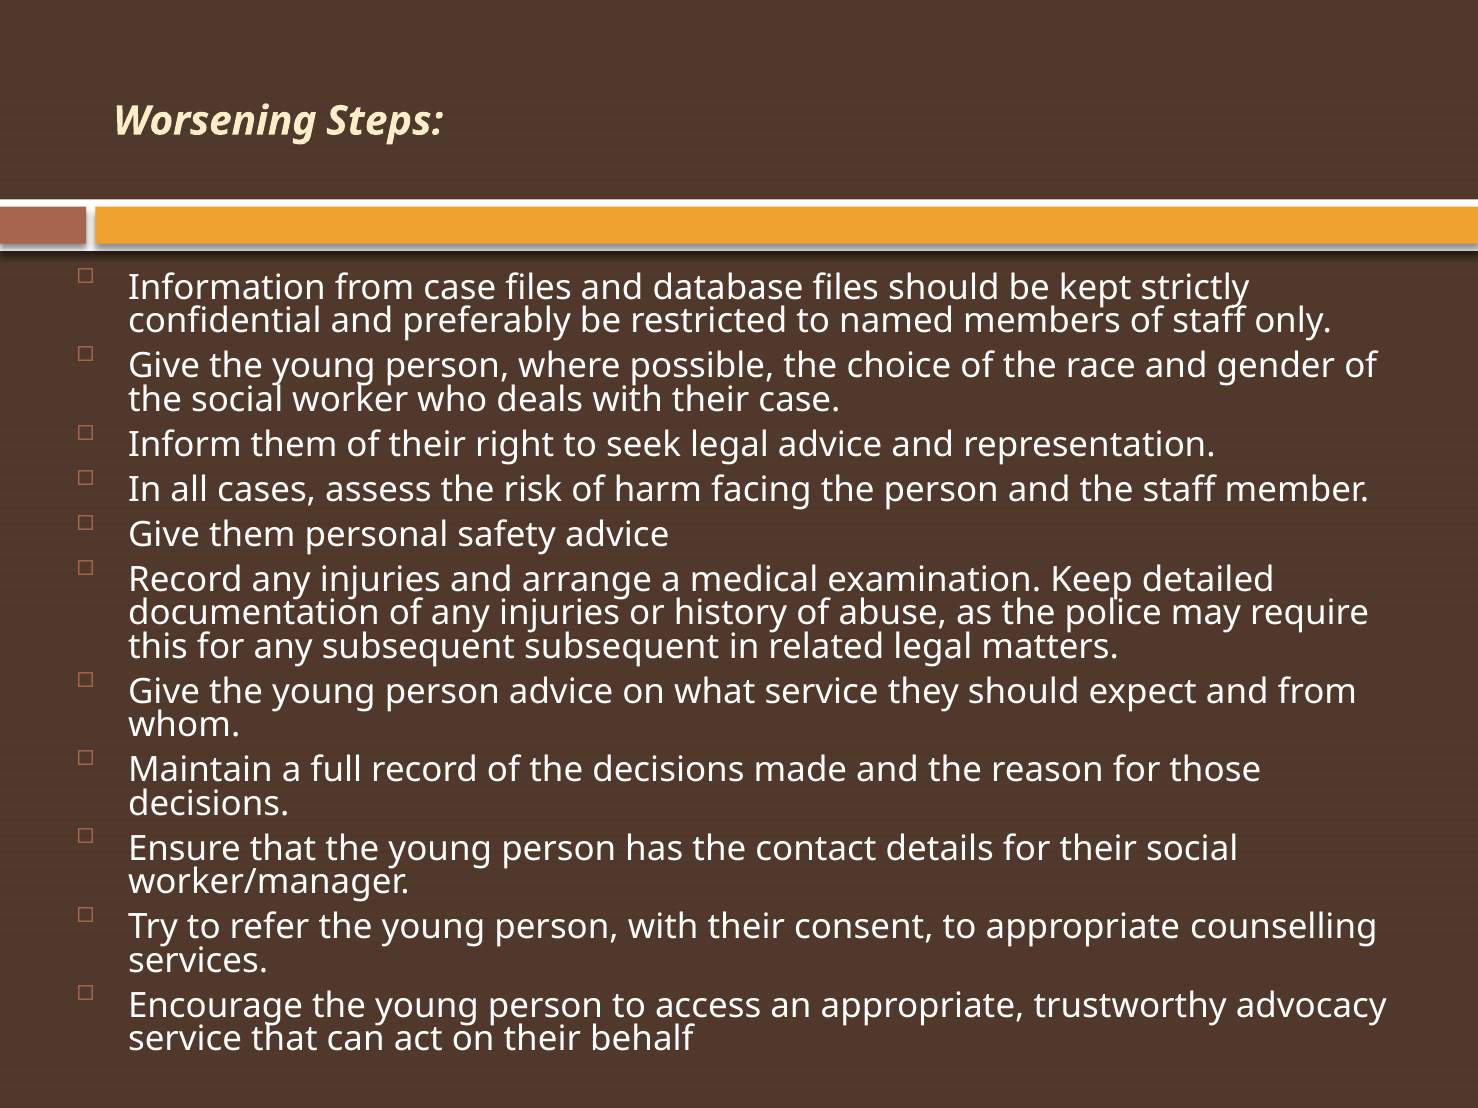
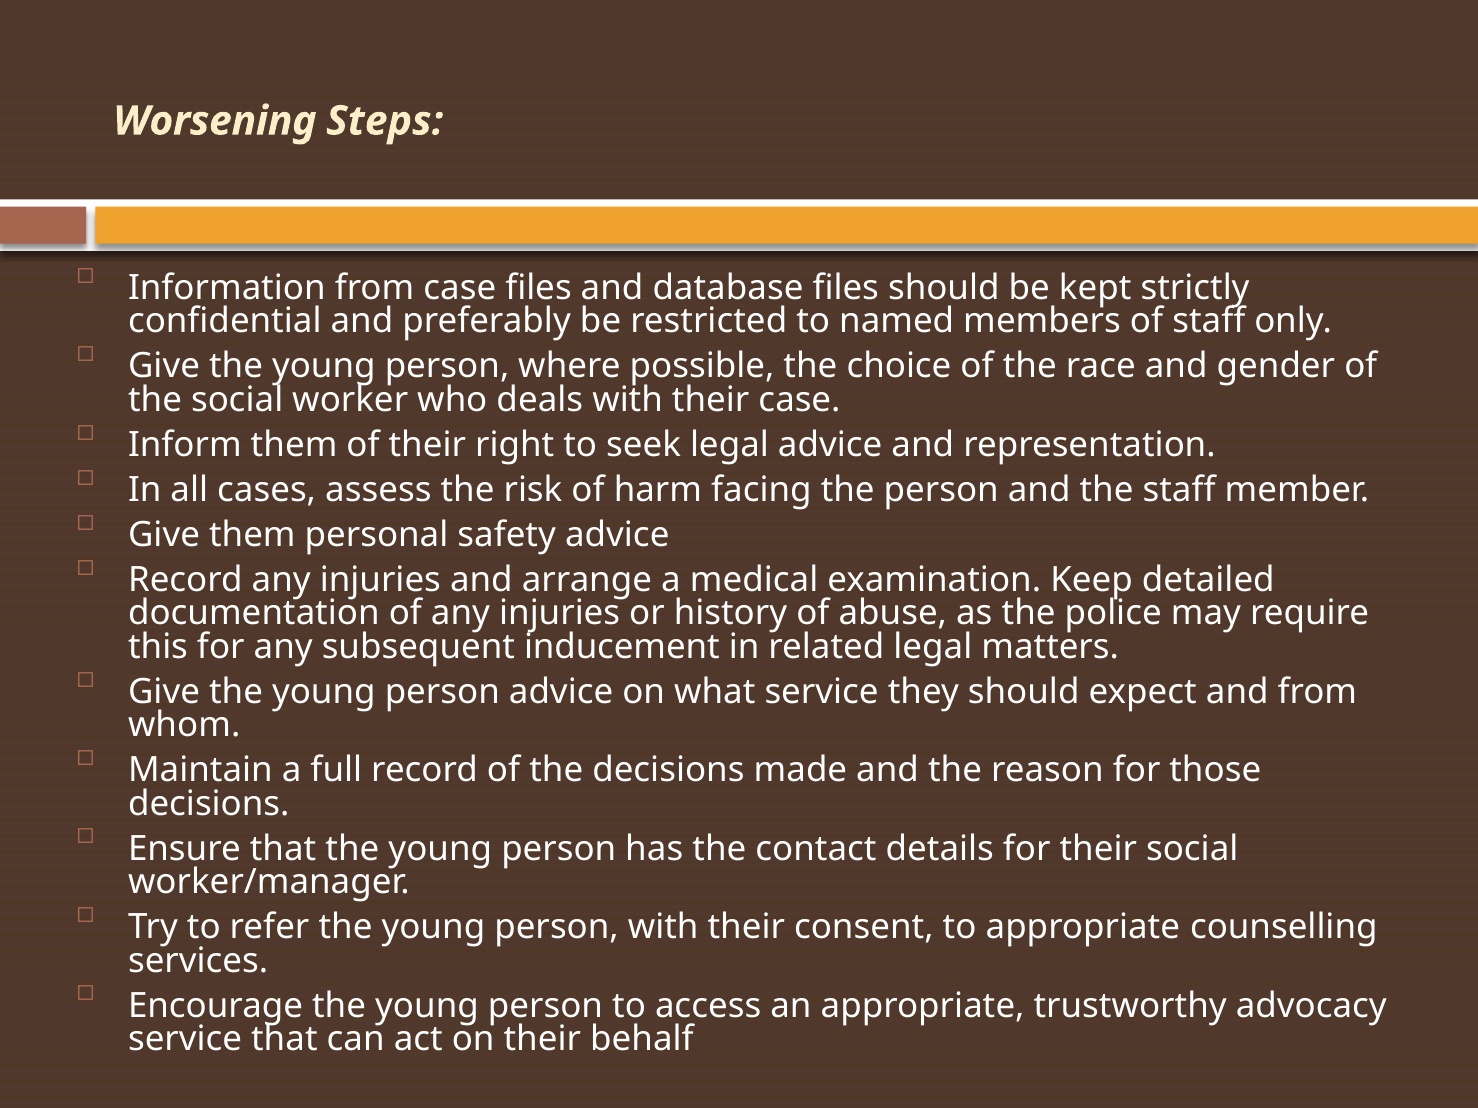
subsequent subsequent: subsequent -> inducement (622, 647)
